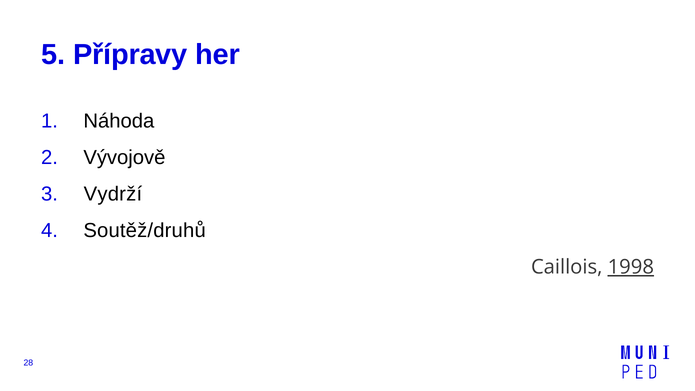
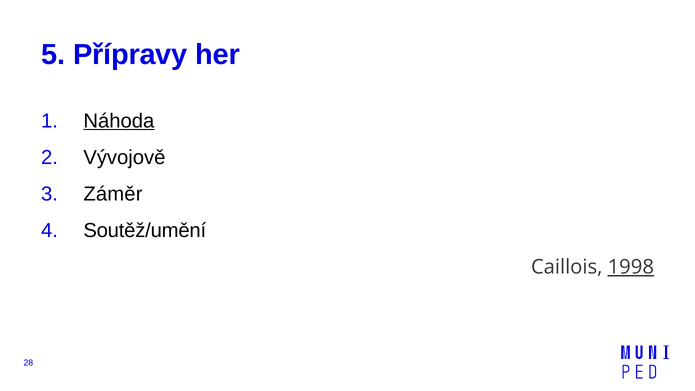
Náhoda underline: none -> present (119, 121)
Vydrží: Vydrží -> Záměr (113, 194)
Soutěž/druhů: Soutěž/druhů -> Soutěž/umění (145, 230)
